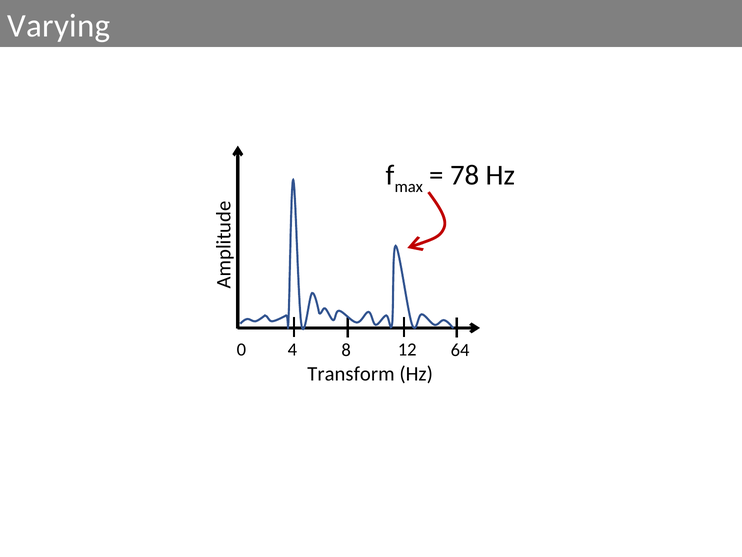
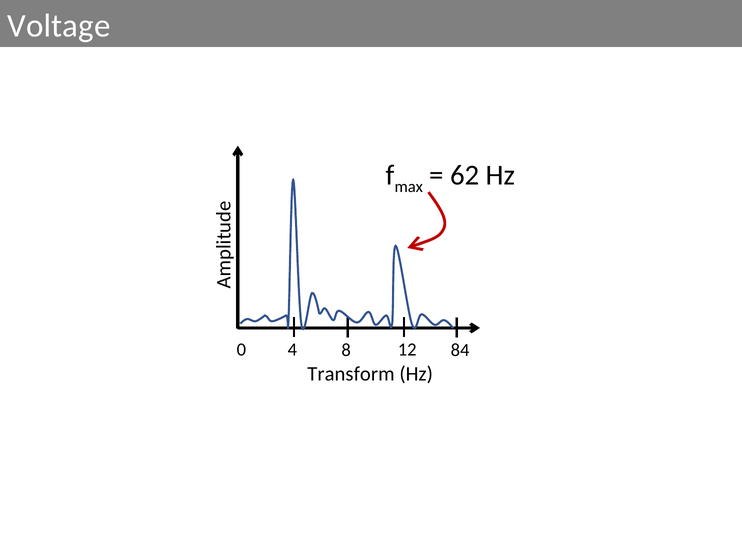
Varying: Varying -> Voltage (59, 26)
78: 78 -> 62 (465, 175)
64: 64 -> 84 (460, 350)
